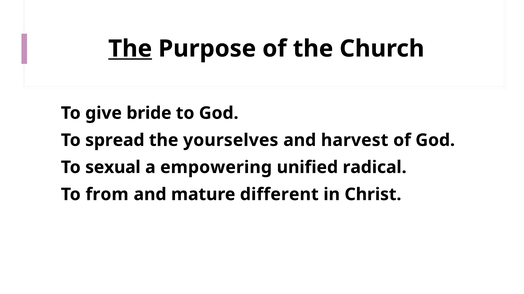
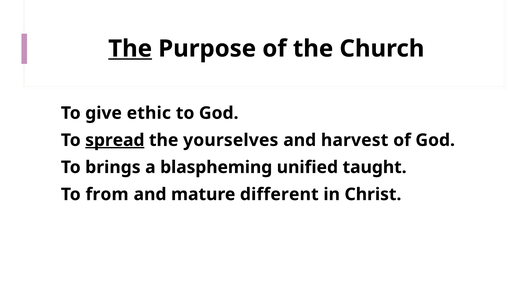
bride: bride -> ethic (149, 113)
spread underline: none -> present (115, 141)
sexual: sexual -> brings (113, 168)
empowering: empowering -> blaspheming (216, 168)
radical: radical -> taught (375, 168)
